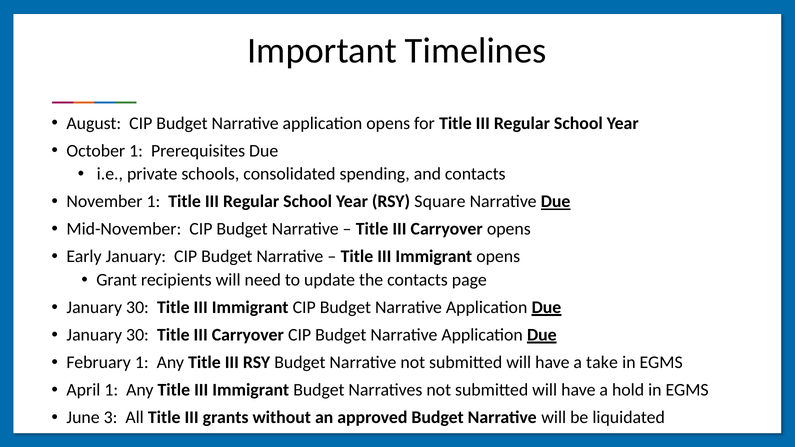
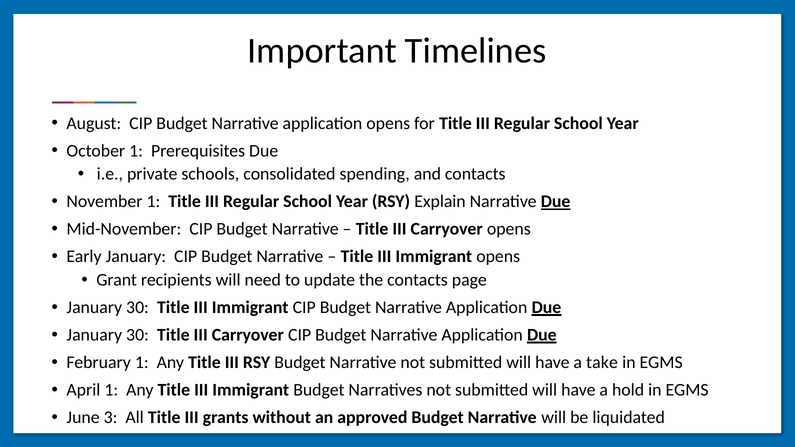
Square: Square -> Explain (440, 202)
